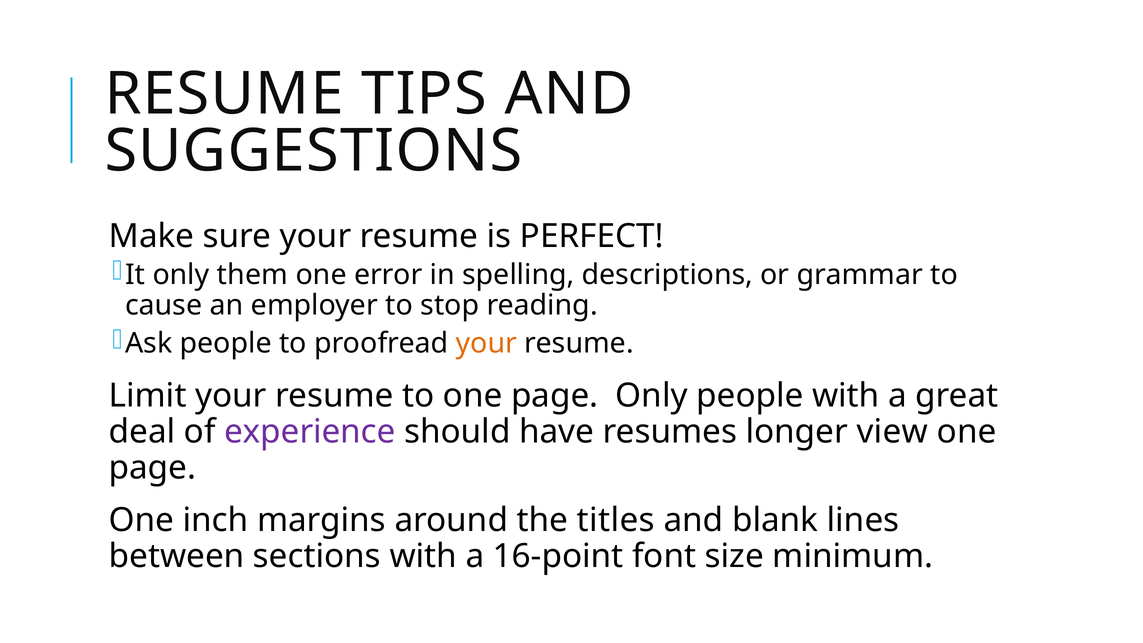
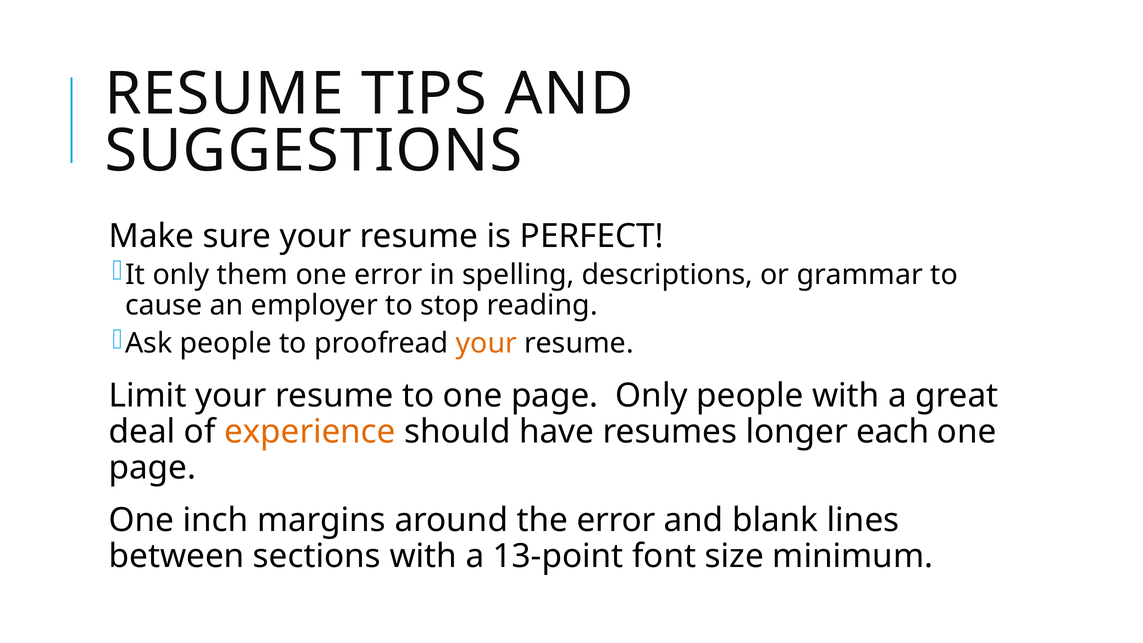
experience colour: purple -> orange (310, 432)
view: view -> each (893, 432)
the titles: titles -> error (616, 520)
16-point: 16-point -> 13-point (558, 556)
